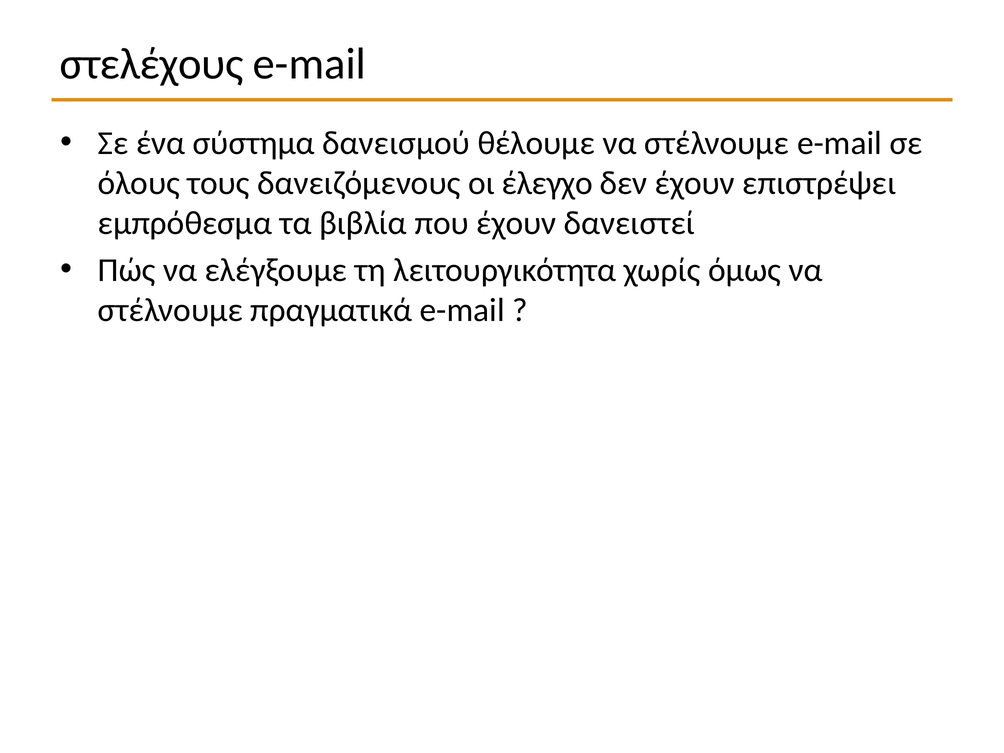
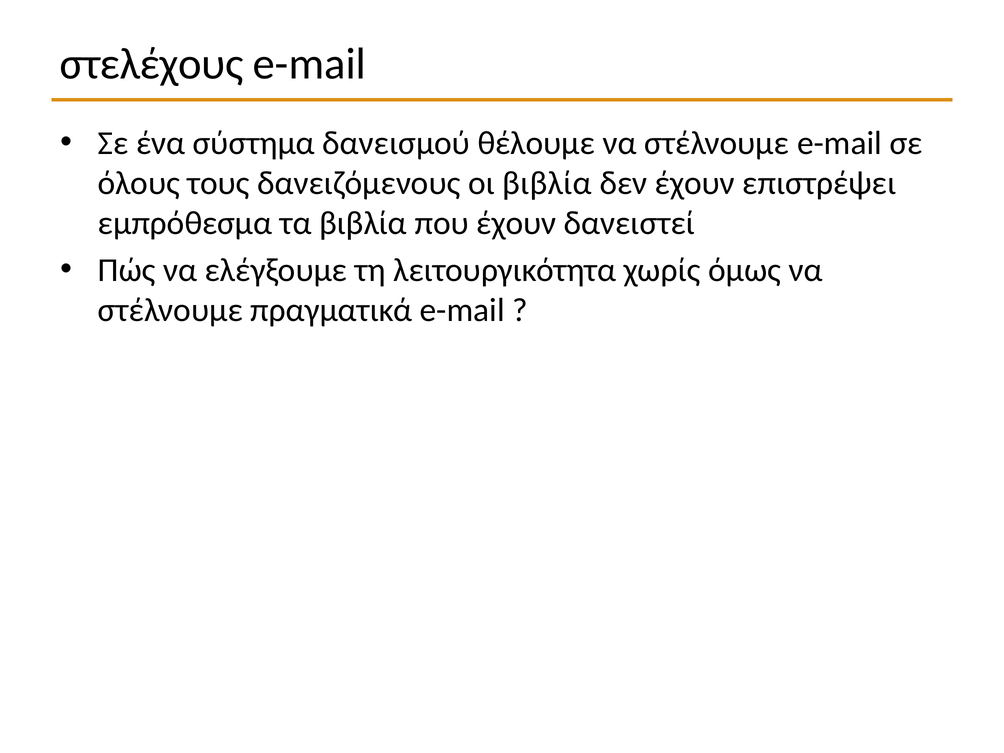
οι έλεγχο: έλεγχο -> βιβλία (547, 183)
